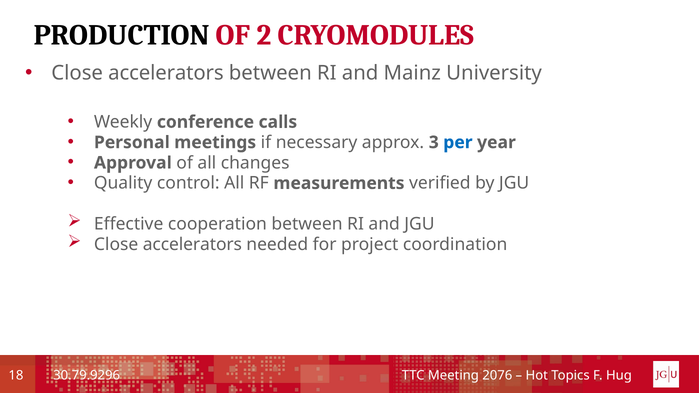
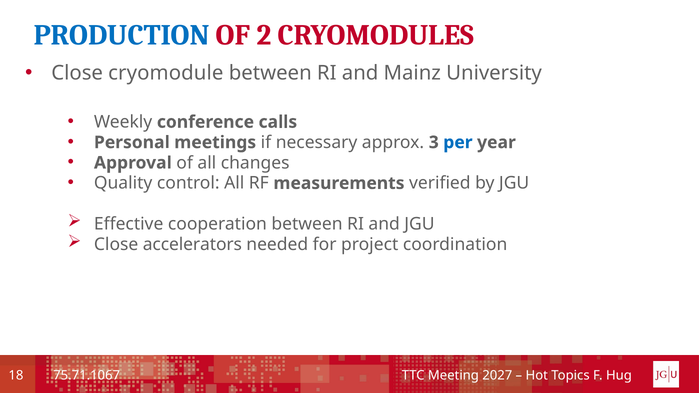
PRODUCTION colour: black -> blue (122, 35)
accelerators: accelerators -> cryomodule (166, 73)
30.79.9296: 30.79.9296 -> 75.71.1067 (87, 376)
2076: 2076 -> 2027 (497, 376)
